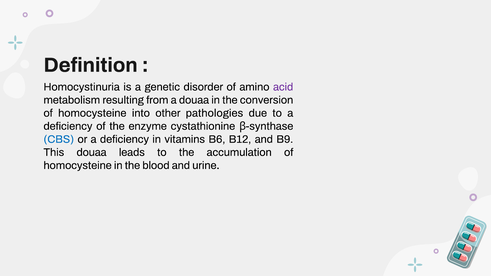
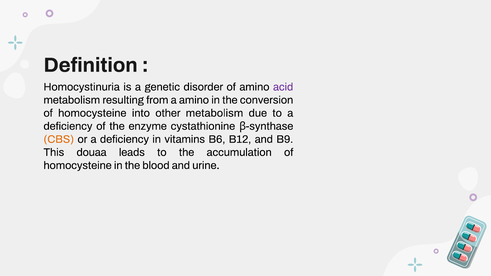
a douaa: douaa -> amino (194, 100)
other pathologies: pathologies -> metabolism (214, 113)
CBS colour: blue -> orange (59, 139)
